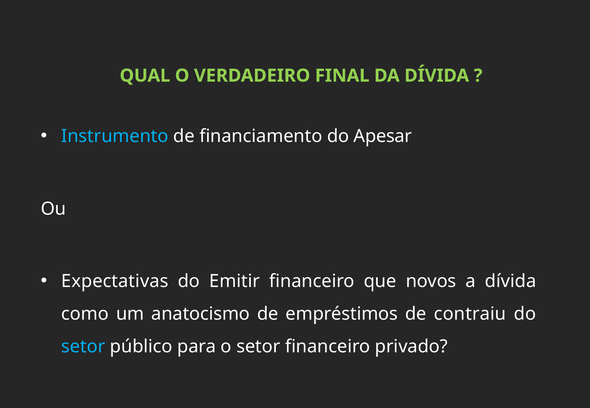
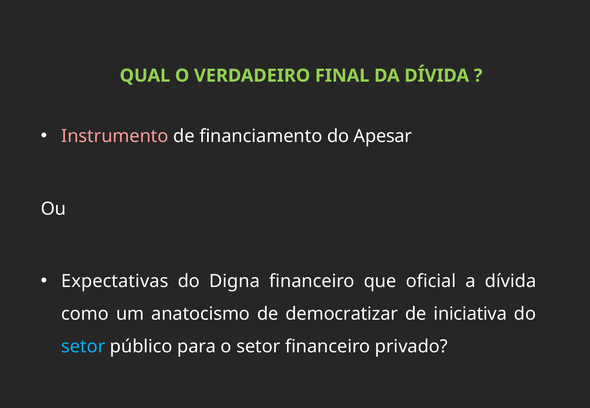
Instrumento colour: light blue -> pink (115, 136)
Emitir: Emitir -> Digna (235, 282)
novos: novos -> oficial (431, 282)
empréstimos: empréstimos -> democratizar (342, 314)
contraiu: contraiu -> iniciativa (470, 314)
